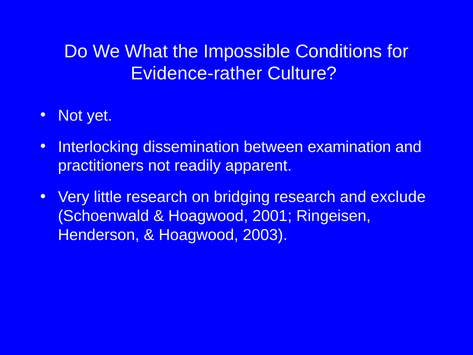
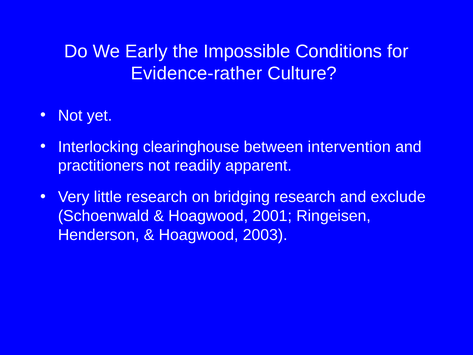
What: What -> Early (146, 51)
dissemination: dissemination -> clearinghouse (191, 147)
examination: examination -> intervention (349, 147)
